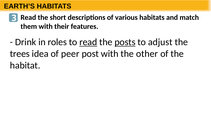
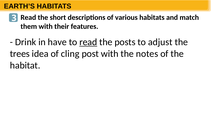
roles: roles -> have (57, 42)
posts underline: present -> none (125, 42)
peer: peer -> cling (70, 54)
other: other -> notes (147, 54)
